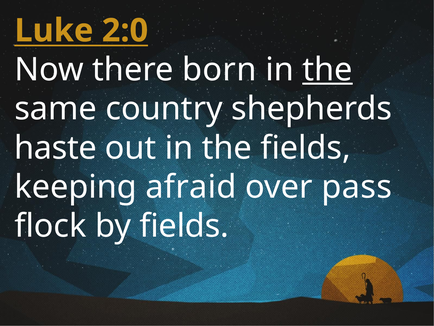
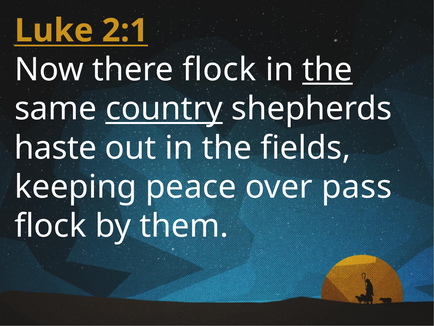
2:0: 2:0 -> 2:1 (125, 31)
there born: born -> flock (219, 70)
country underline: none -> present (164, 109)
afraid: afraid -> peace (191, 187)
by fields: fields -> them (184, 226)
